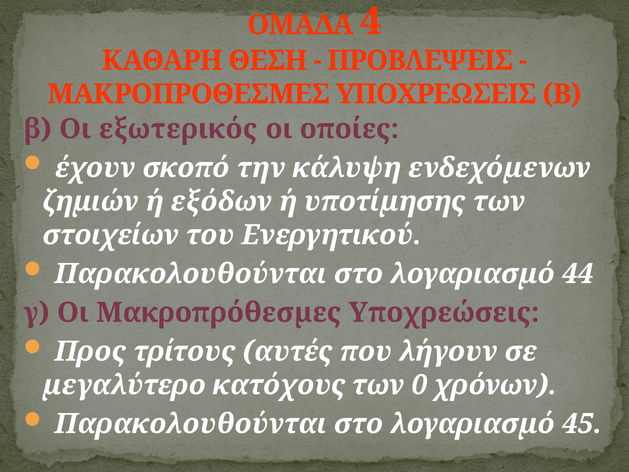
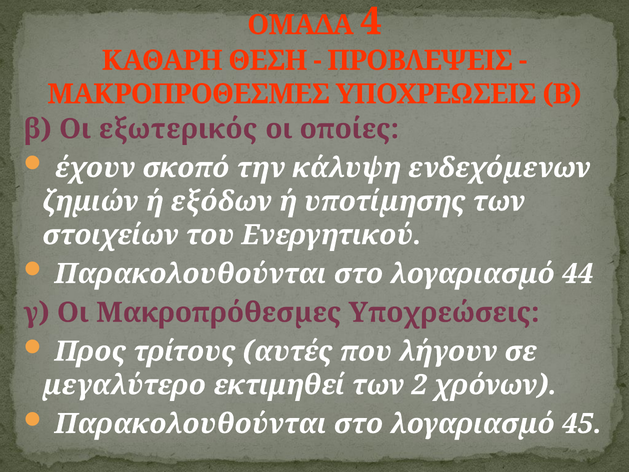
κατόχους: κατόχους -> εκτιμηθεί (279, 385)
0: 0 -> 2 (419, 385)
